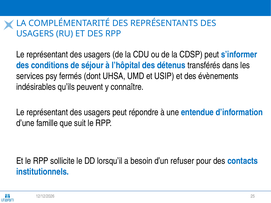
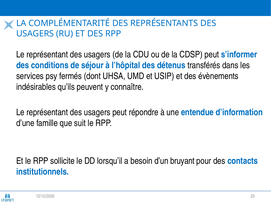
refuser: refuser -> bruyant (182, 161)
